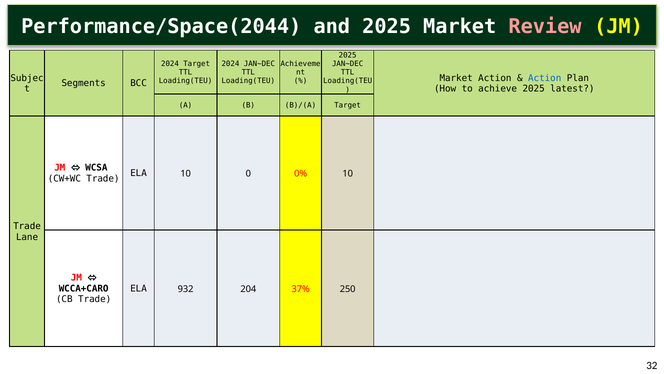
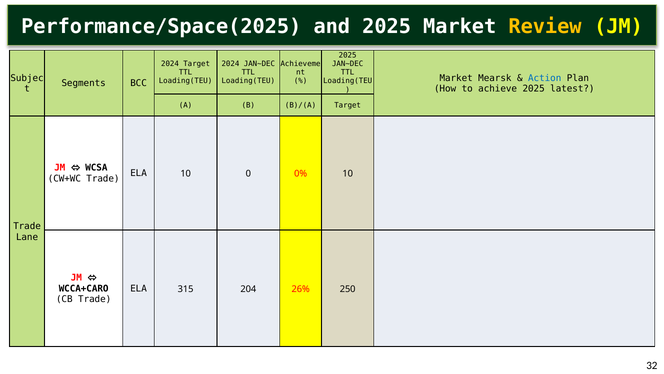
Performance/Space(2044: Performance/Space(2044 -> Performance/Space(2025 (161, 26)
Review colour: pink -> yellow (545, 26)
Market Action: Action -> Mearsk (495, 78)
932: 932 -> 315 (186, 289)
37%: 37% -> 26% (301, 289)
